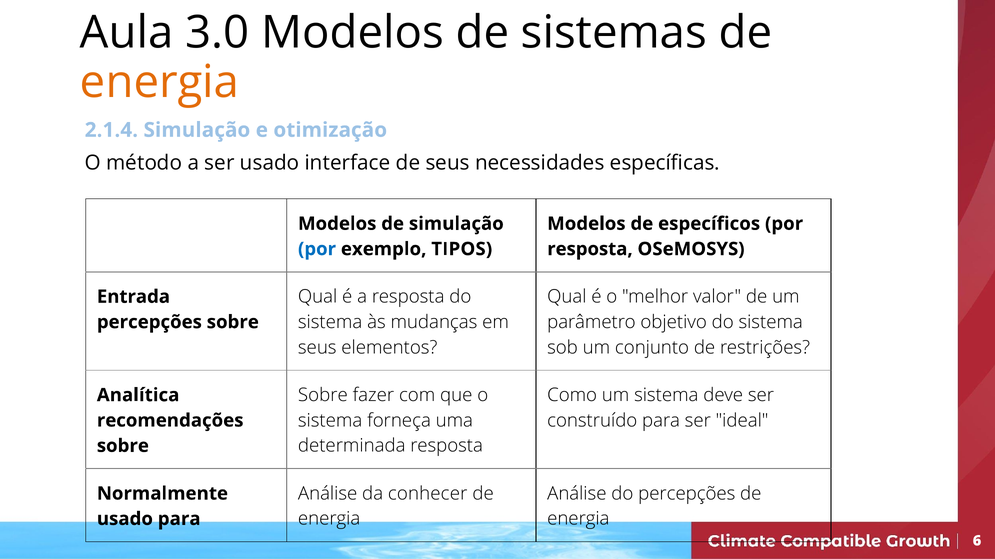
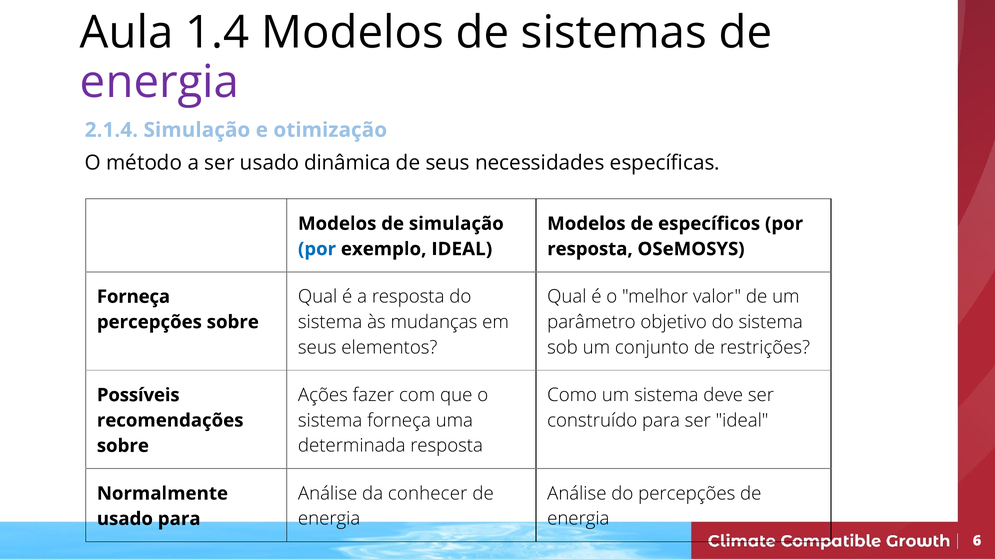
3.0: 3.0 -> 1.4 (217, 33)
energia colour: orange -> purple (160, 82)
interface: interface -> dinâmica (348, 163)
exemplo TIPOS: TIPOS -> IDEAL (462, 249)
Entrada: Entrada -> Forneça (133, 297)
Analítica: Analítica -> Possíveis (138, 396)
Sobre: Sobre -> Ações (323, 396)
